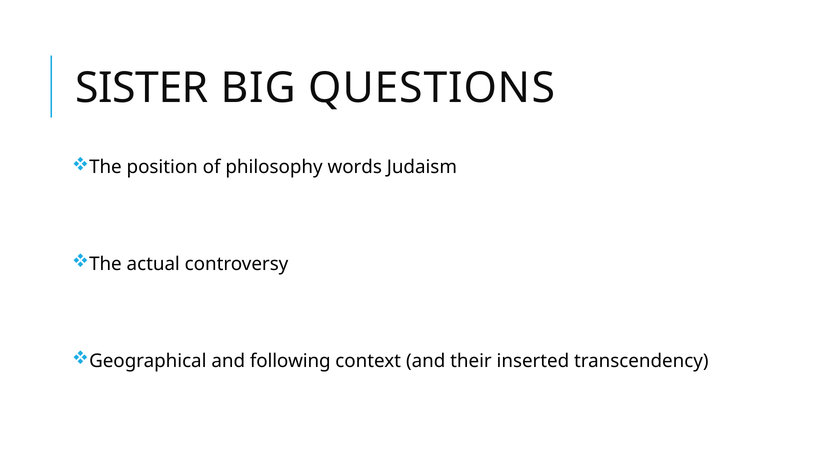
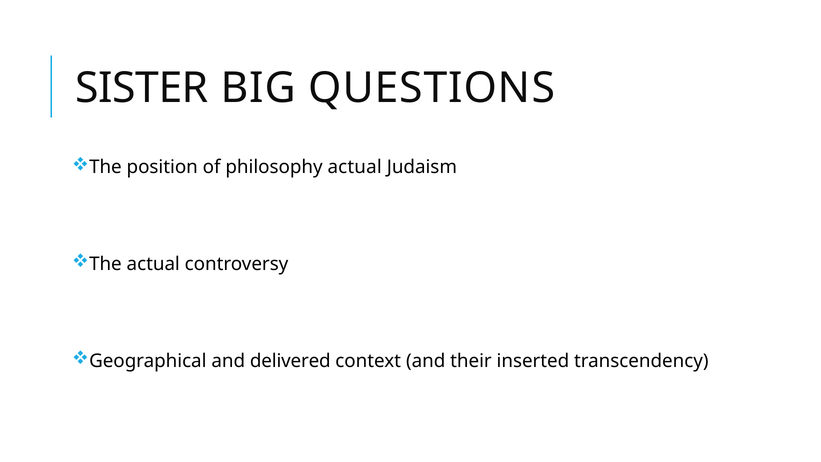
philosophy words: words -> actual (355, 167)
following: following -> delivered (290, 361)
